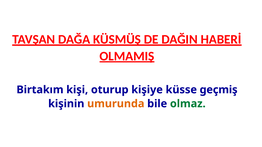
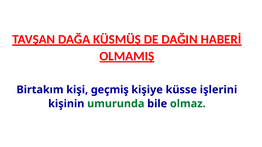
oturup: oturup -> geçmiş (110, 90)
geçmiş: geçmiş -> işlerini (218, 90)
umurunda colour: orange -> green (116, 104)
